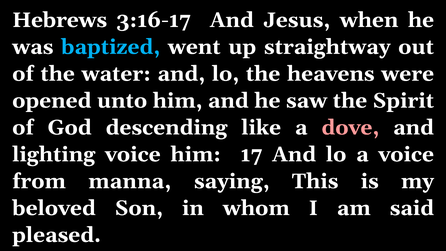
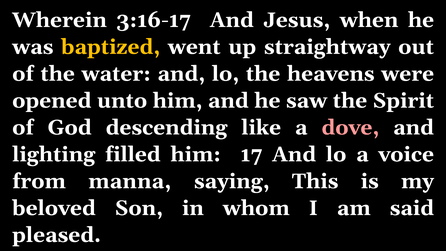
Hebrews: Hebrews -> Wherein (60, 20)
baptized colour: light blue -> yellow (111, 47)
lighting voice: voice -> filled (133, 154)
